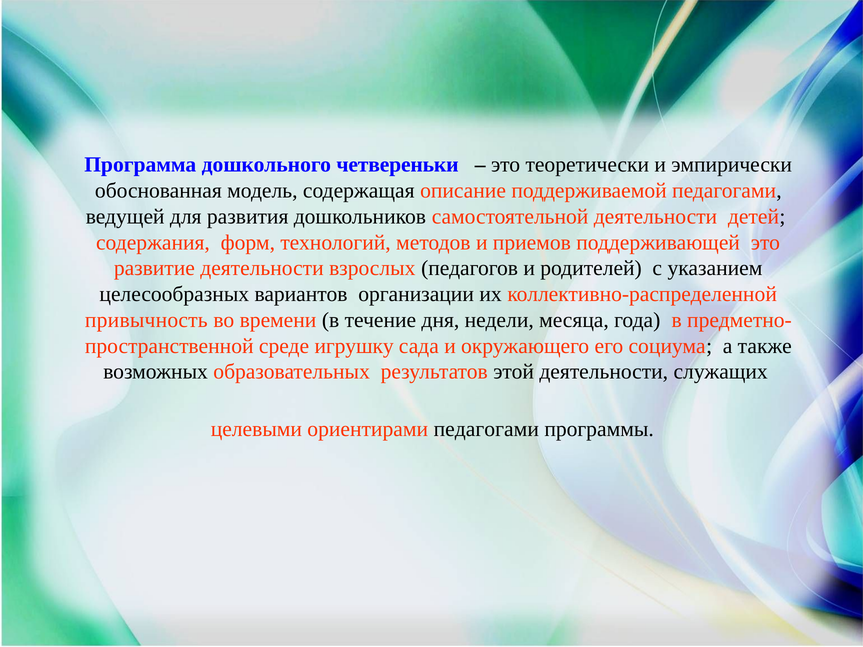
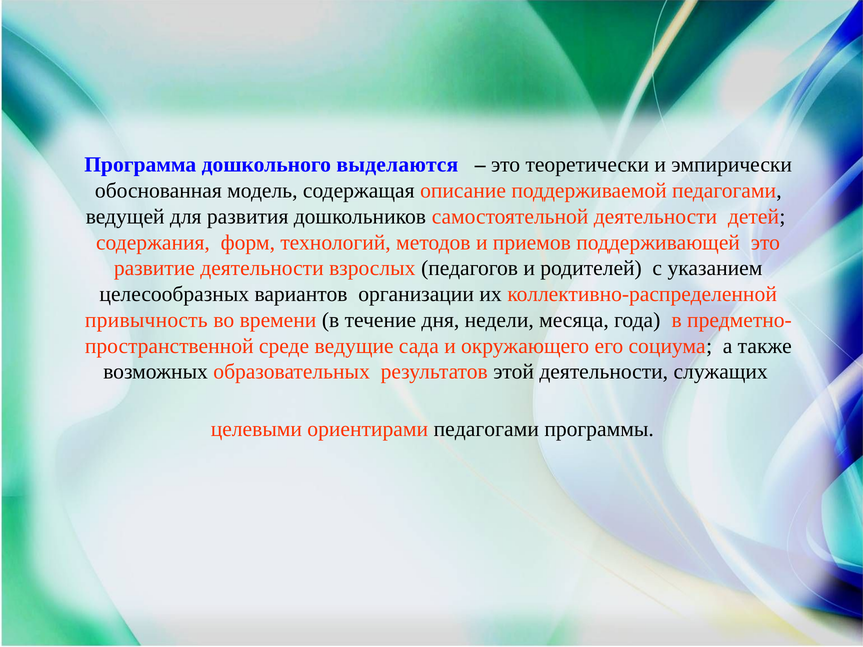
четвереньки: четвереньки -> выделаются (397, 165)
игрушку: игрушку -> ведущие (354, 346)
